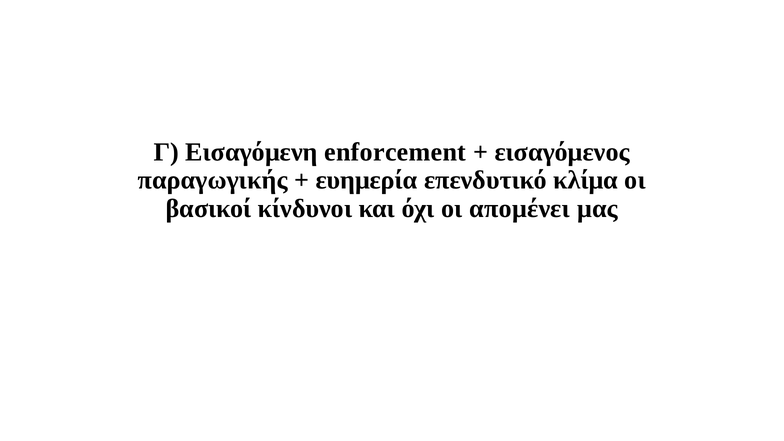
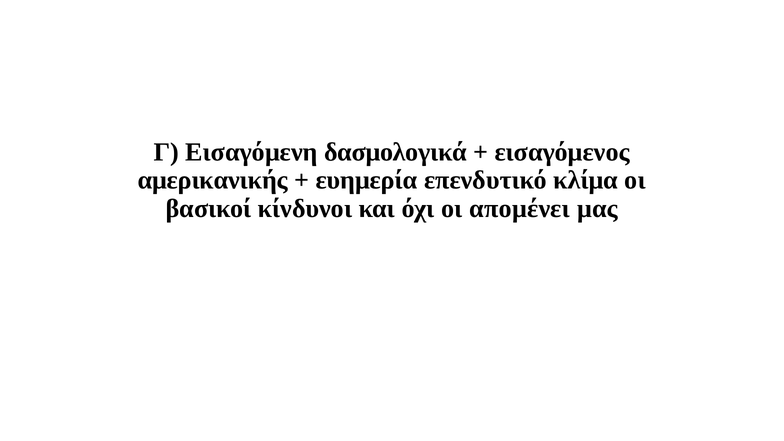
enforcement: enforcement -> δασμολογικά (395, 152)
παραγωγικής: παραγωγικής -> αμερικανικής (213, 180)
